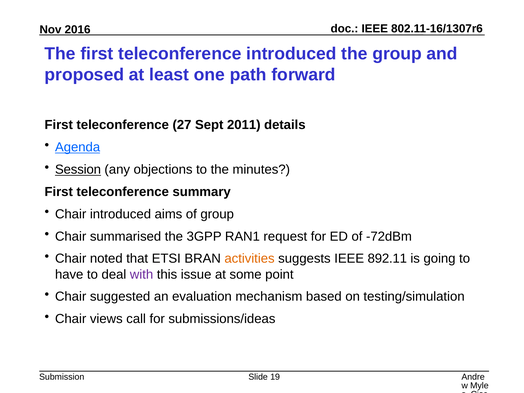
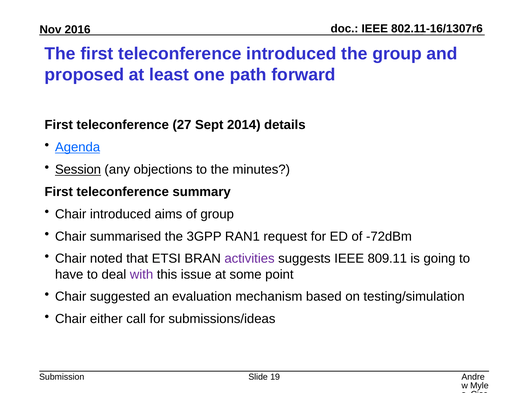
2011: 2011 -> 2014 (244, 125)
activities colour: orange -> purple (250, 259)
892.11: 892.11 -> 809.11 (387, 259)
views: views -> either (106, 319)
